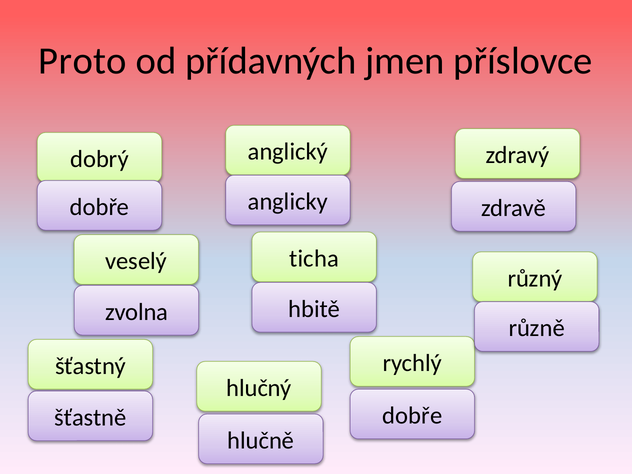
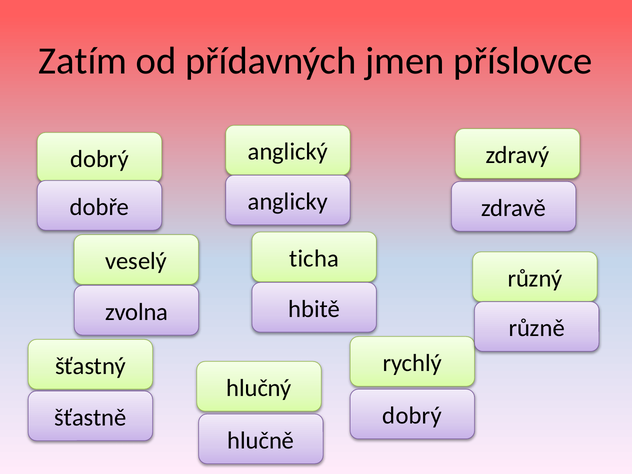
Proto: Proto -> Zatím (83, 61)
dobře: dobře -> dobrý (412, 416)
